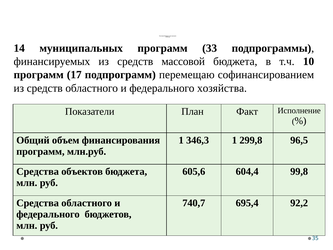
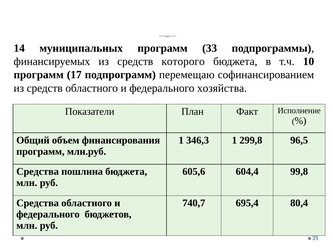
массовой: массовой -> которого (183, 61)
объектов: объектов -> пошлина (82, 171)
92,2: 92,2 -> 80,4 (299, 203)
